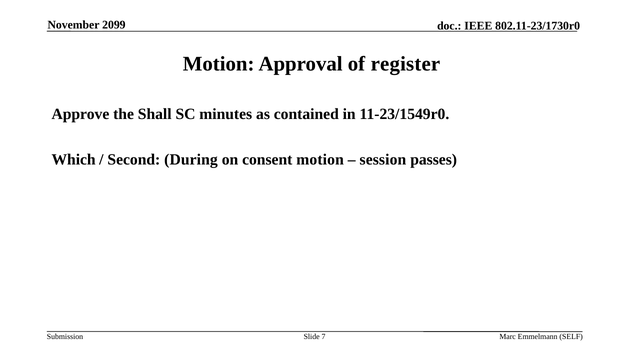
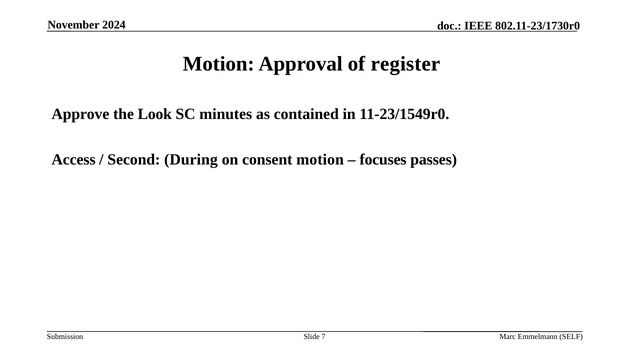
2099: 2099 -> 2024 (114, 25)
Shall: Shall -> Look (155, 114)
Which: Which -> Access (74, 159)
session: session -> focuses (383, 159)
